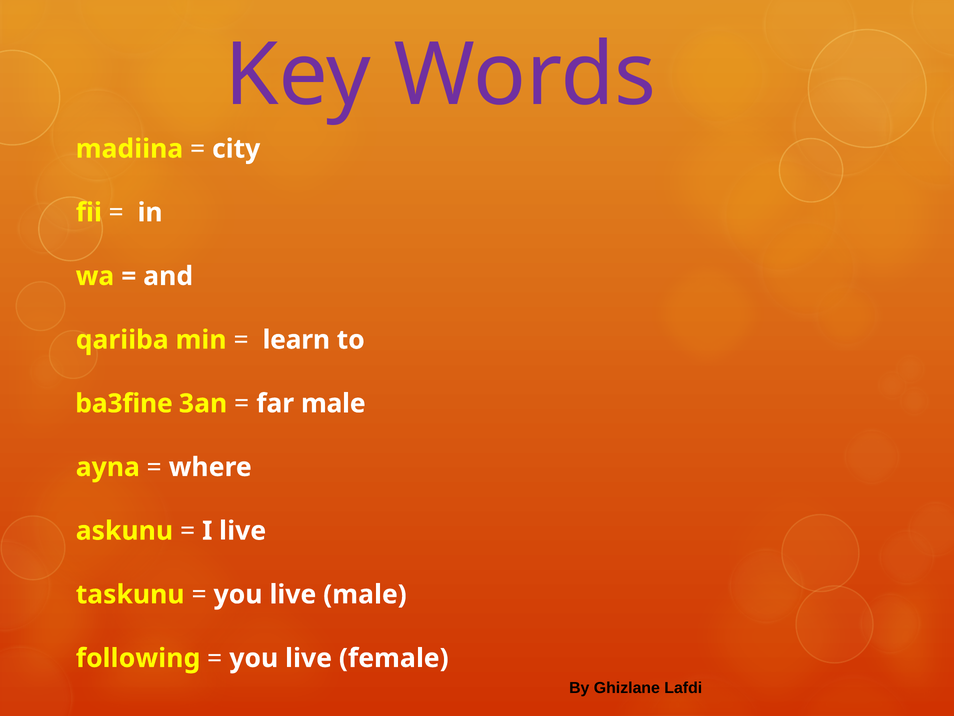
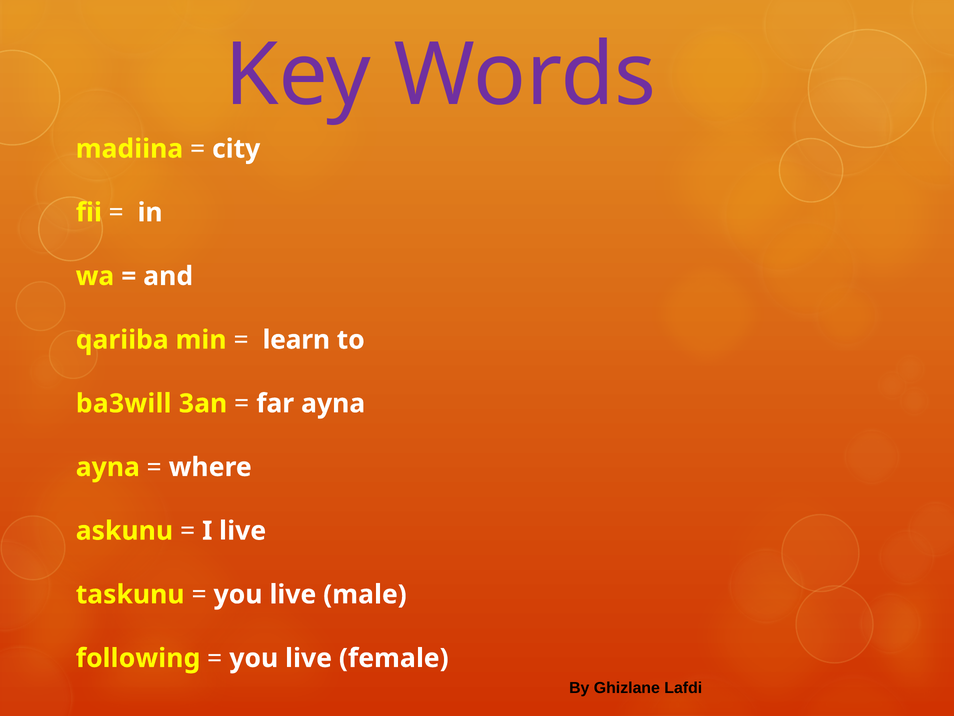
ba3fine: ba3fine -> ba3will (124, 403)
far male: male -> ayna (333, 403)
